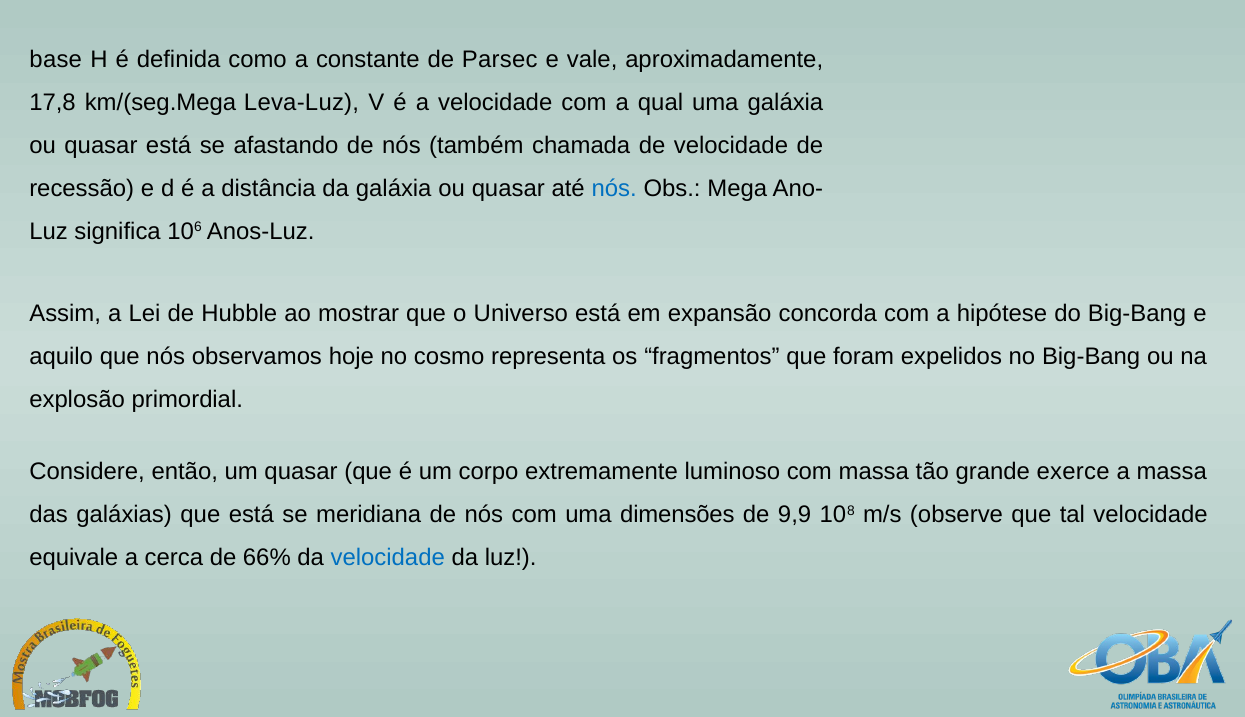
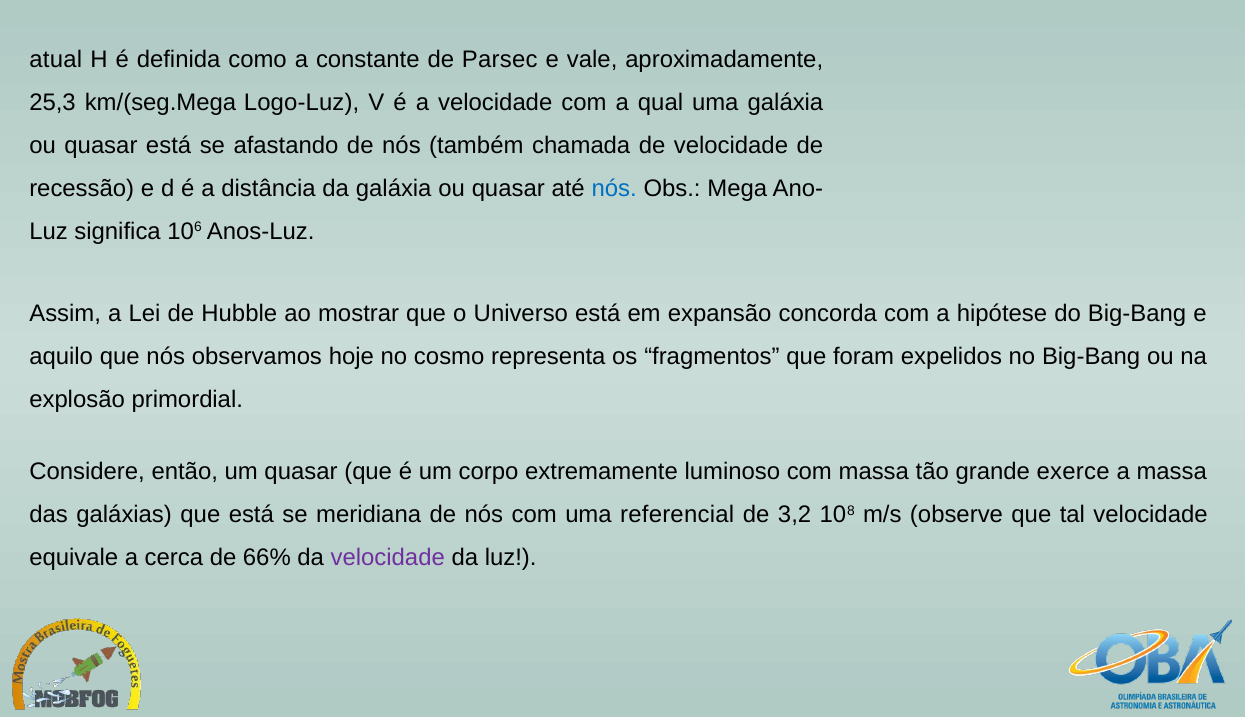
base: base -> atual (56, 59)
17,8: 17,8 -> 25,3 (53, 102)
Leva-Luz: Leva-Luz -> Logo-Luz (302, 102)
dimensões: dimensões -> referencial (677, 515)
9,9: 9,9 -> 3,2 (795, 515)
velocidade colour: blue -> purple (388, 558)
